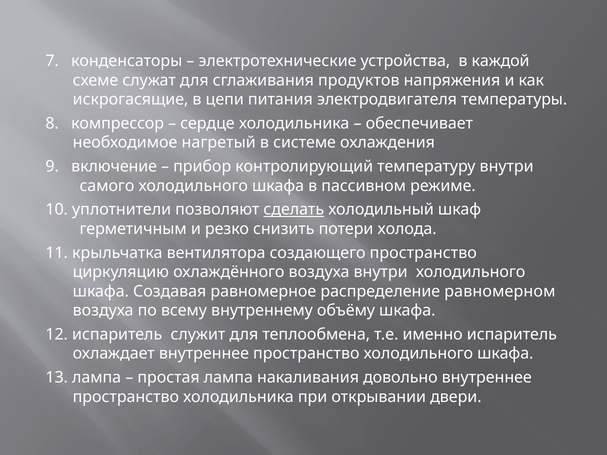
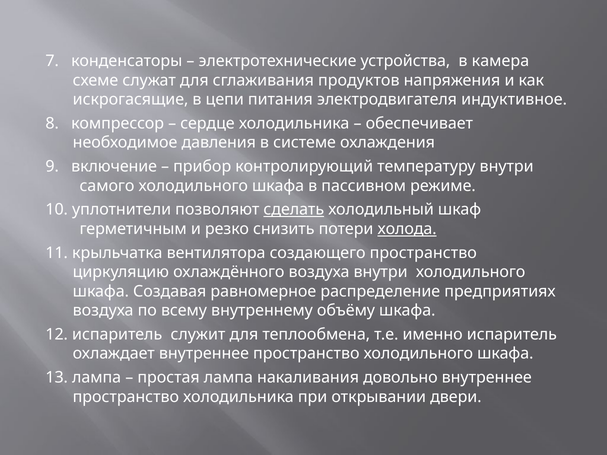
каждой: каждой -> камера (500, 61)
температуры: температуры -> индуктивное (514, 100)
нагретый: нагретый -> давления (219, 143)
холода underline: none -> present (407, 229)
равномерном: равномерном -> предприятиях (500, 291)
